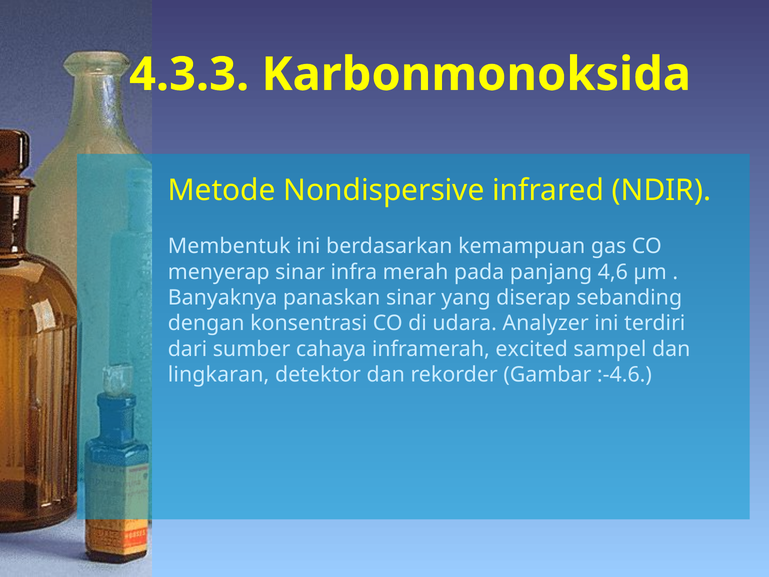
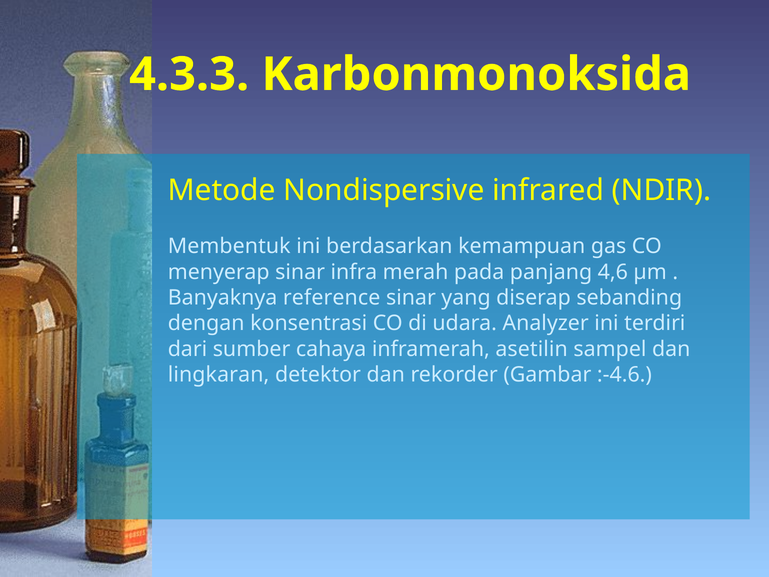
panaskan: panaskan -> reference (332, 298)
excited: excited -> asetilin (532, 349)
